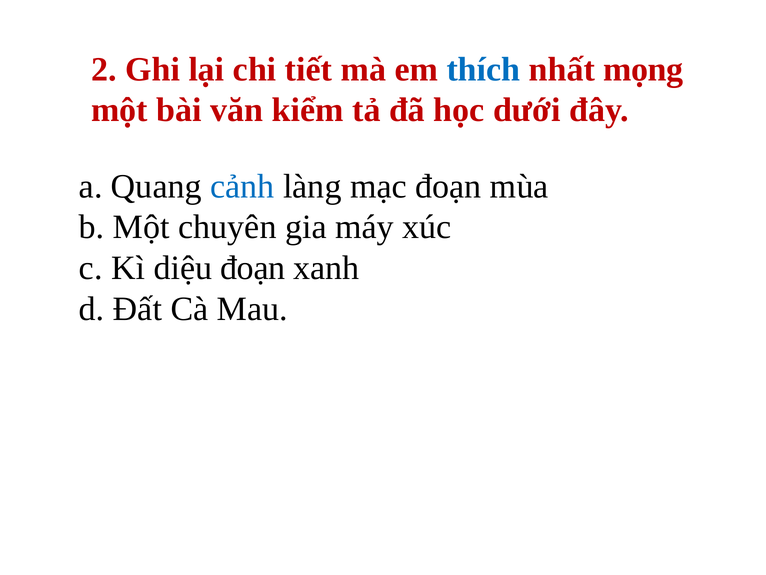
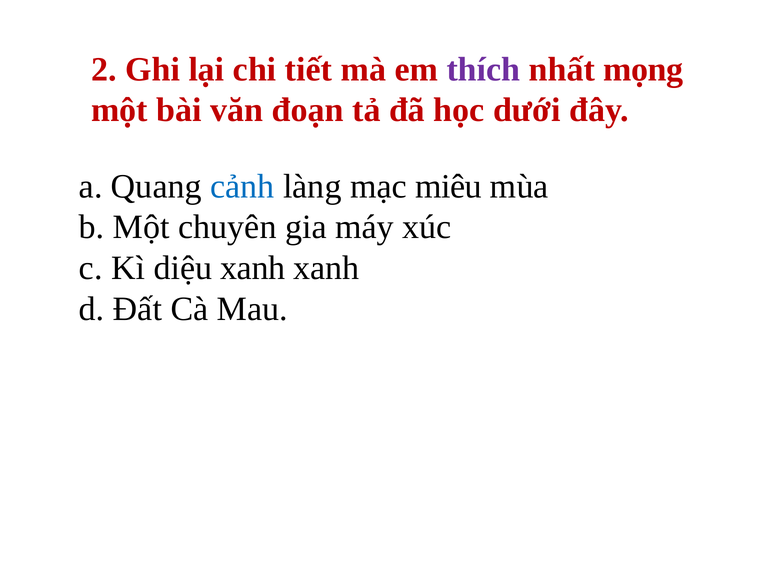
thích colour: blue -> purple (483, 69)
kiểm: kiểm -> đoạn (308, 110)
mạc đoạn: đoạn -> miêu (449, 186)
diệu đoạn: đoạn -> xanh (253, 268)
